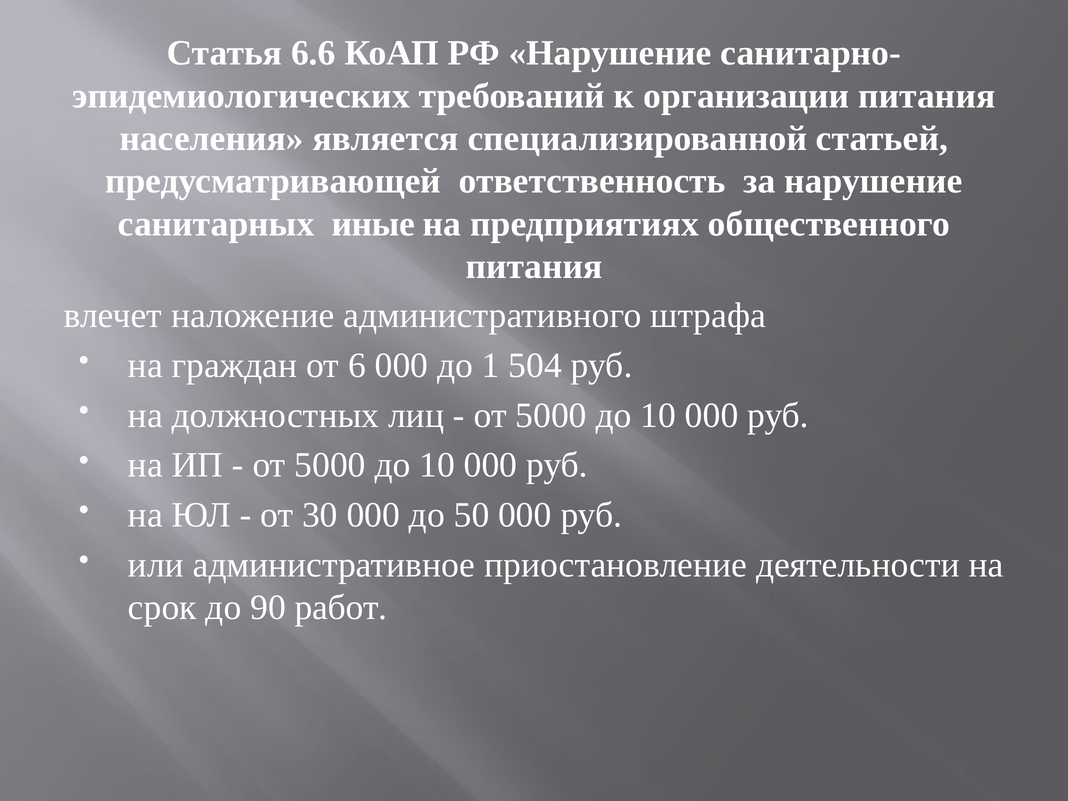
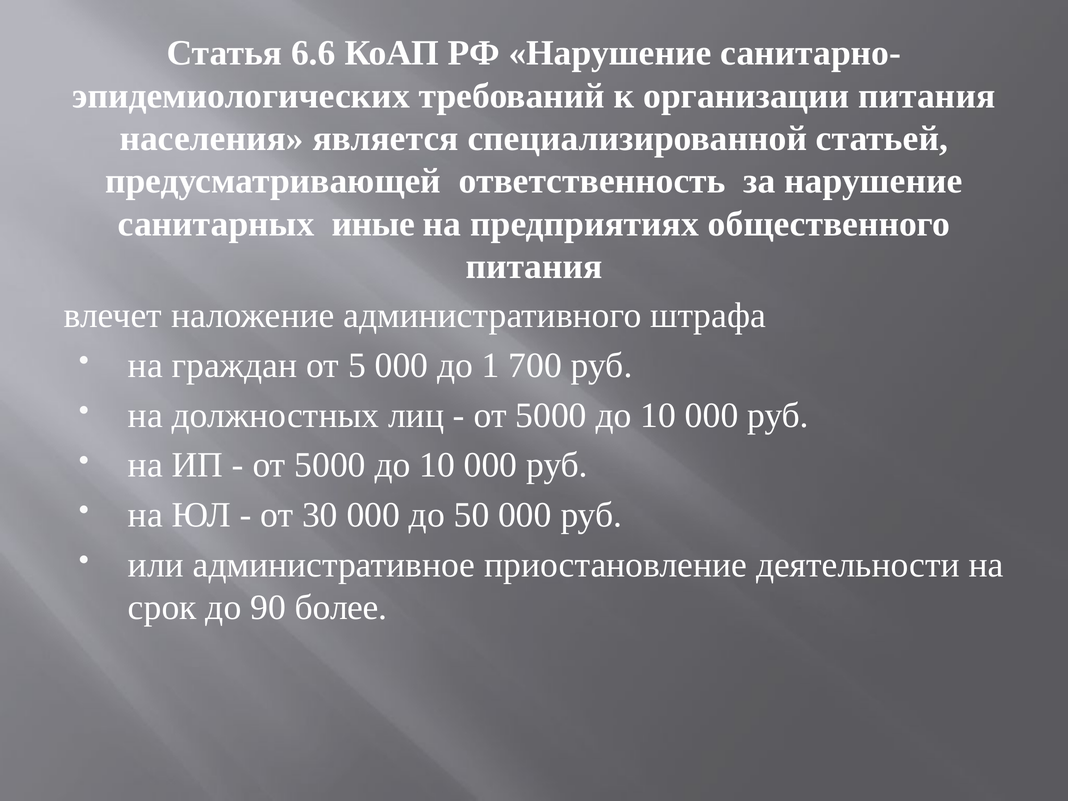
6: 6 -> 5 (357, 365)
504: 504 -> 700 (535, 365)
работ: работ -> более (341, 608)
